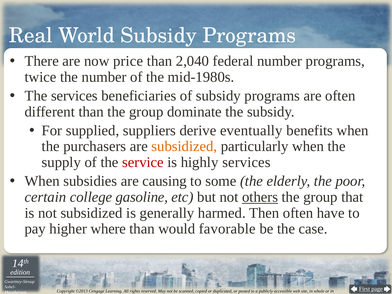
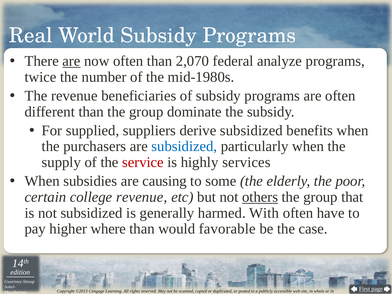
are underline: none -> present (71, 61)
now price: price -> often (128, 61)
2,040: 2,040 -> 2,070 (192, 61)
federal number: number -> analyze (280, 61)
The services: services -> revenue (74, 96)
derive eventually: eventually -> subsidized (251, 130)
subsidized colour: orange -> blue (184, 146)
college gasoline: gasoline -> revenue (142, 197)
Then: Then -> With (264, 213)
